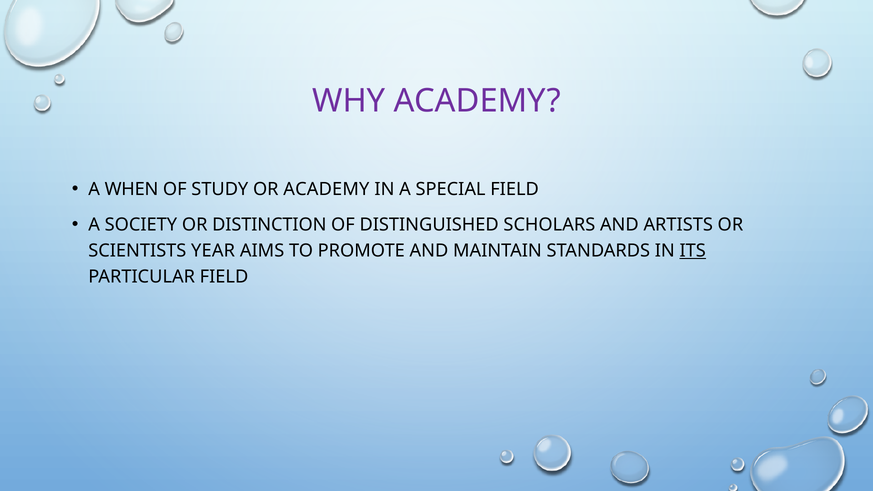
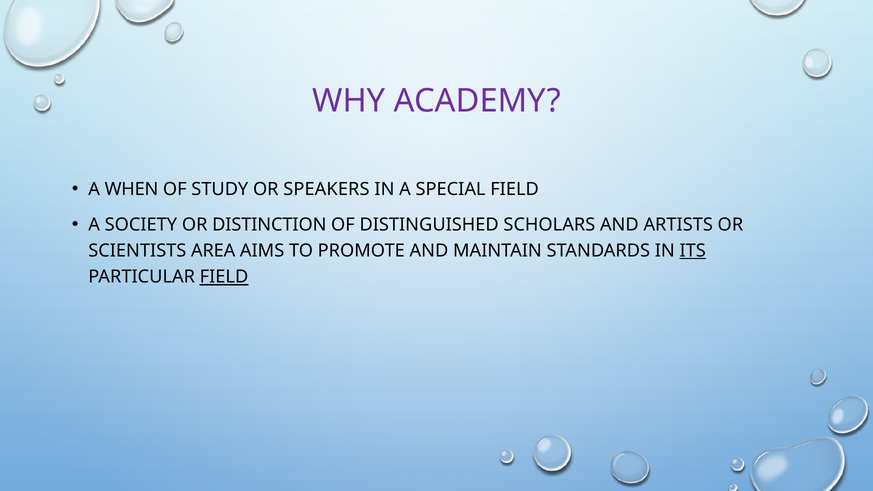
OR ACADEMY: ACADEMY -> SPEAKERS (326, 189)
YEAR: YEAR -> AREA (213, 251)
FIELD underline: none -> present (224, 277)
